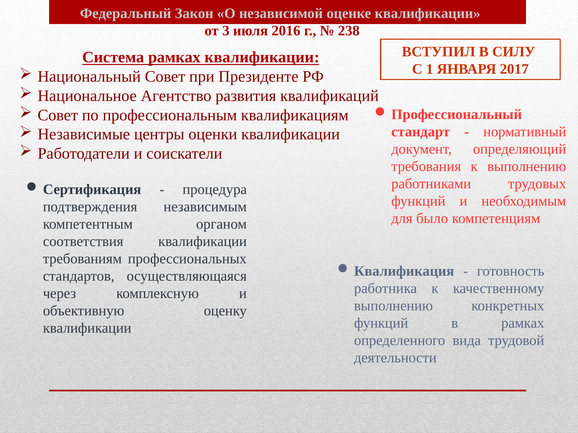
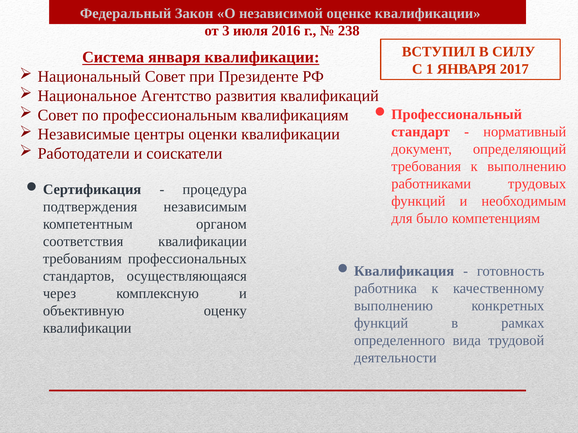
Система рамках: рамках -> января (174, 57)
